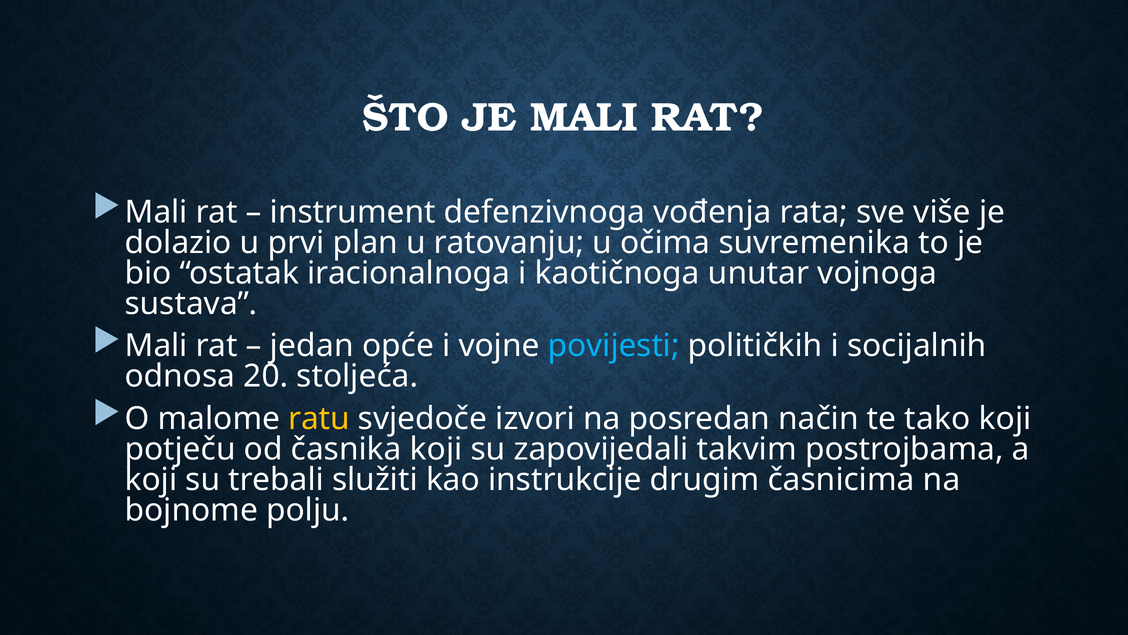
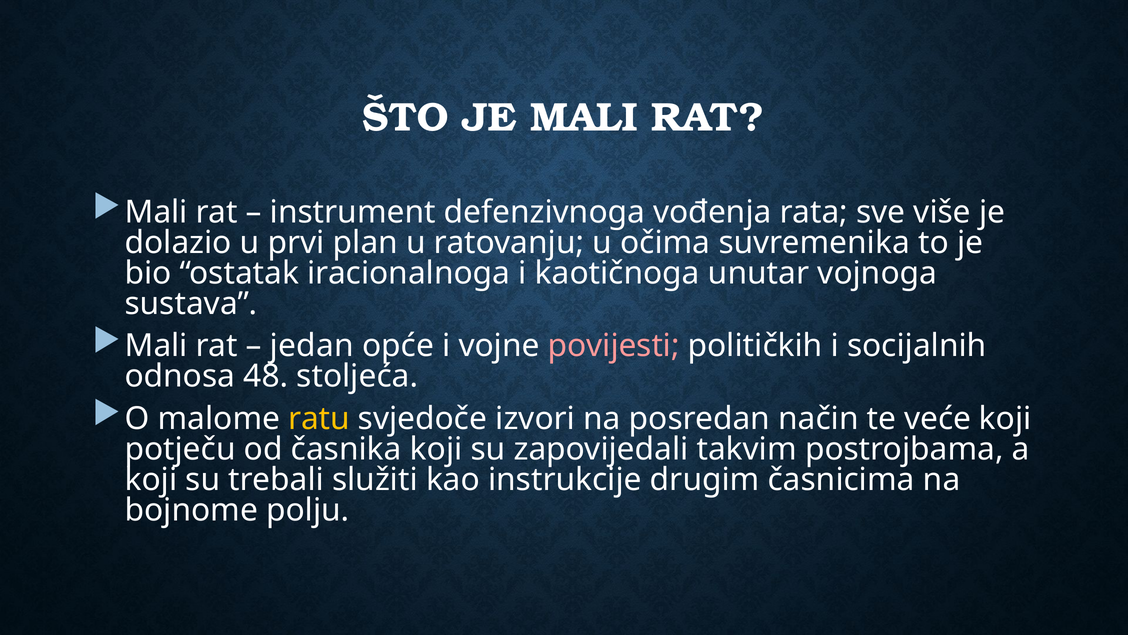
povijesti colour: light blue -> pink (614, 346)
20: 20 -> 48 (266, 376)
tako: tako -> veće (938, 418)
